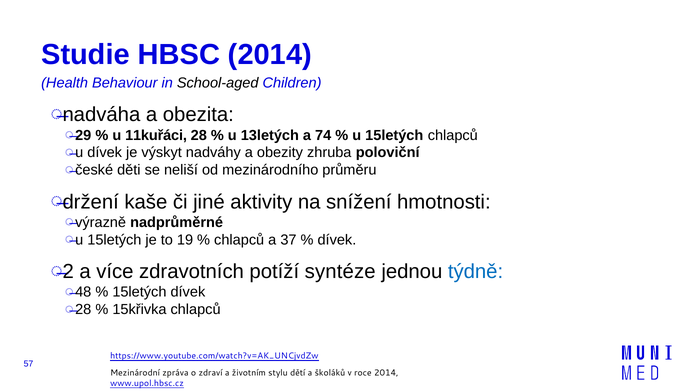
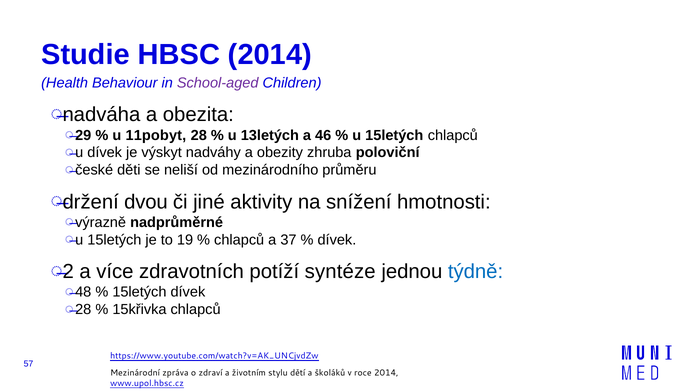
School-aged colour: black -> purple (218, 83)
11kuřáci: 11kuřáci -> 11pobyt (156, 135)
74: 74 -> 46 (323, 135)
kaše: kaše -> dvou (146, 202)
